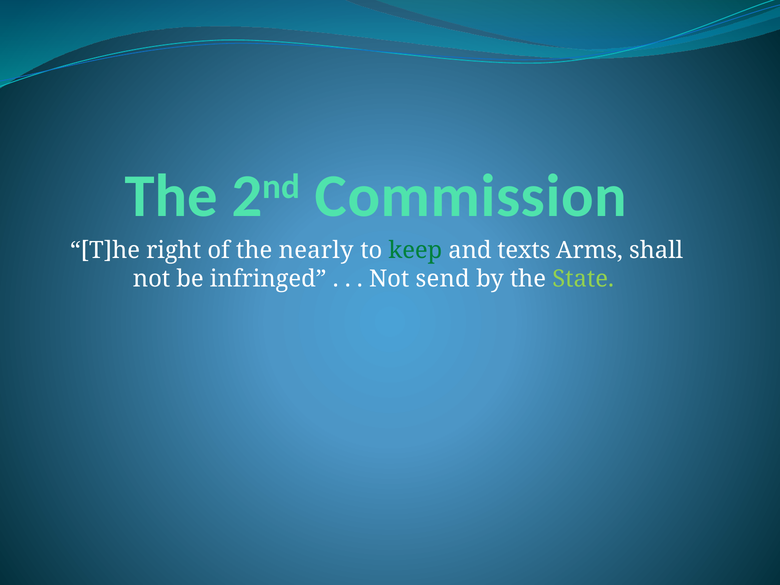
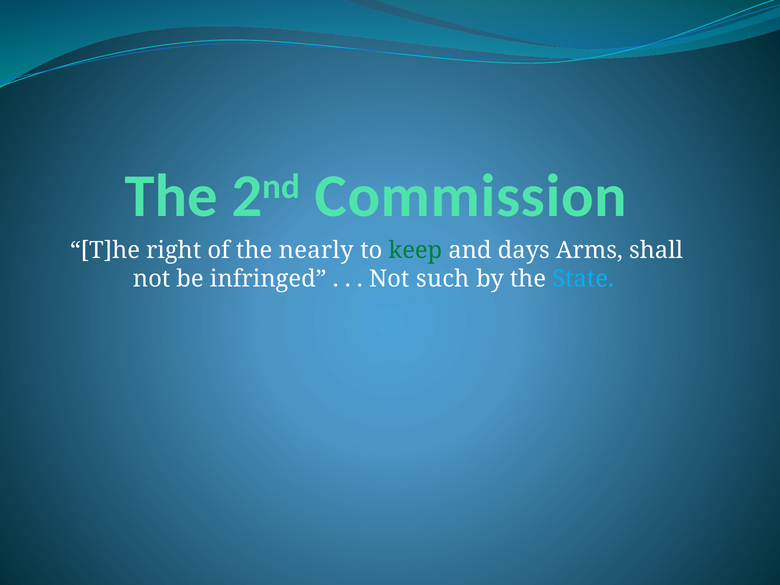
texts: texts -> days (524, 251)
send: send -> such (443, 279)
State colour: light green -> light blue (583, 279)
